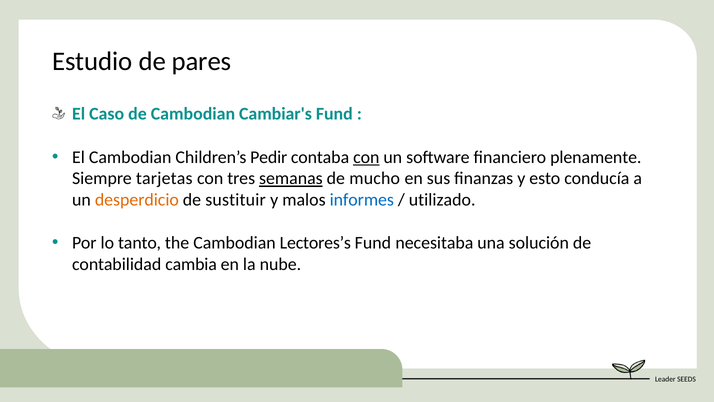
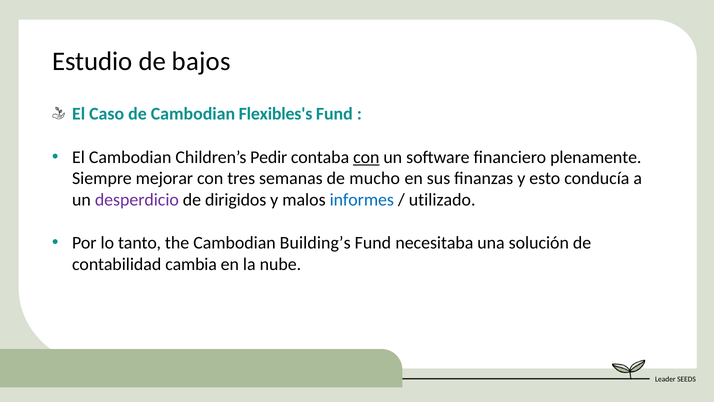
pares: pares -> bajos (201, 62)
Cambiar's: Cambiar's -> Flexibles's (276, 114)
tarjetas: tarjetas -> mejorar (164, 178)
semanas underline: present -> none (291, 178)
desperdicio colour: orange -> purple (137, 200)
sustituir: sustituir -> dirigidos (236, 200)
Lectores’s: Lectores’s -> Building’s (315, 243)
